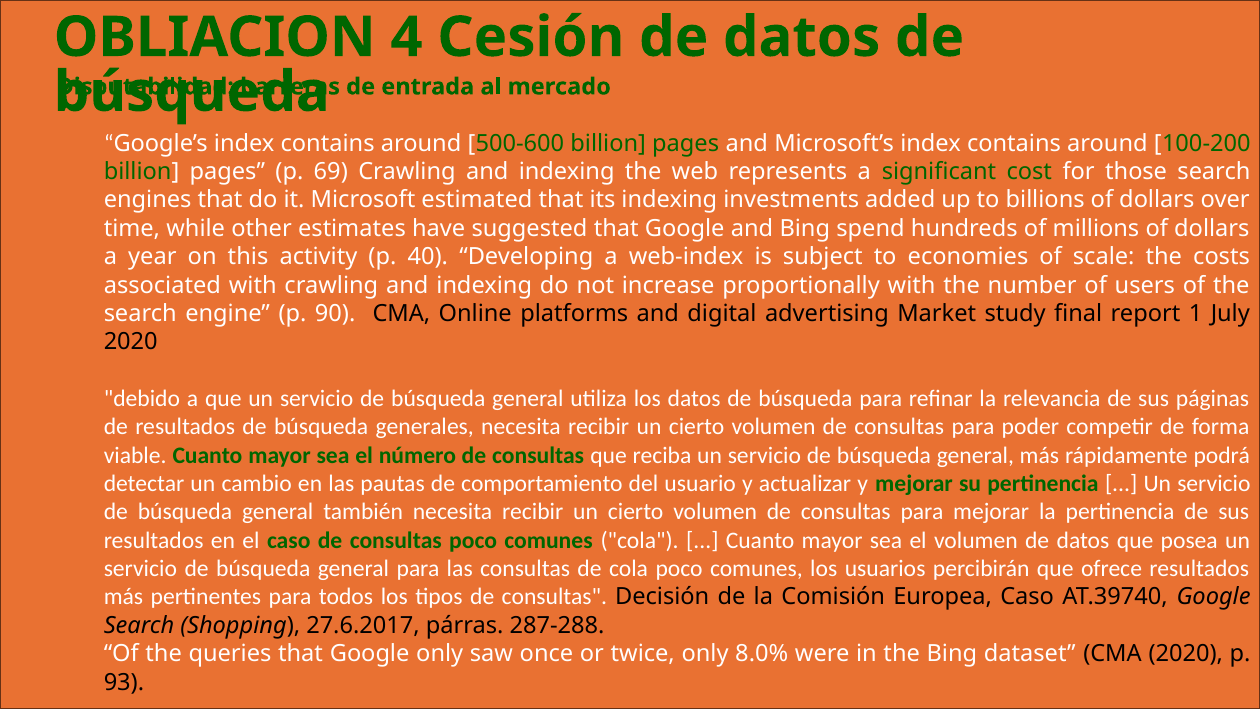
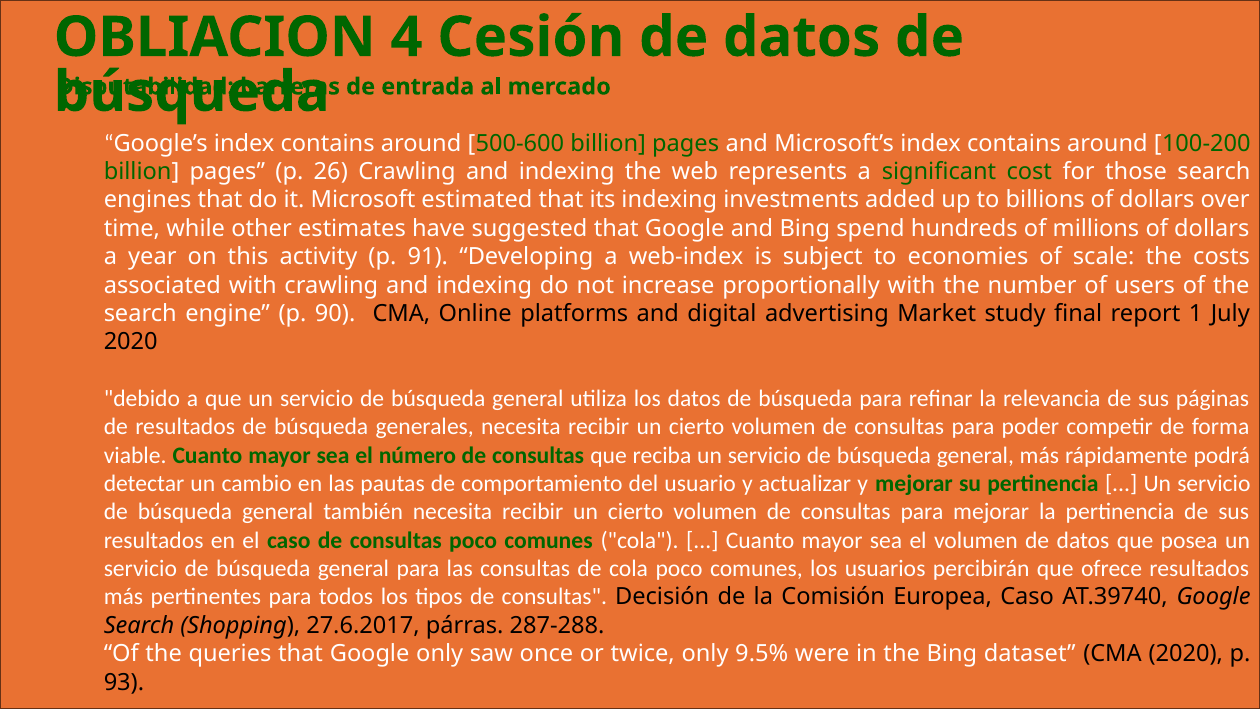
69: 69 -> 26 (331, 172)
40: 40 -> 91 (428, 257)
8.0%: 8.0% -> 9.5% (762, 654)
